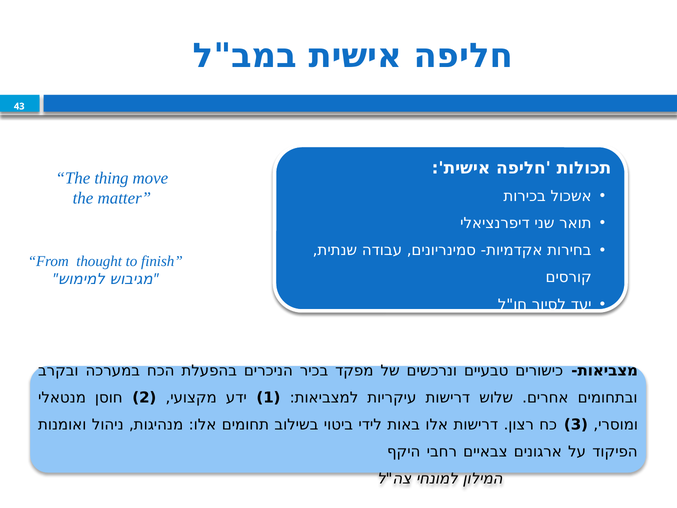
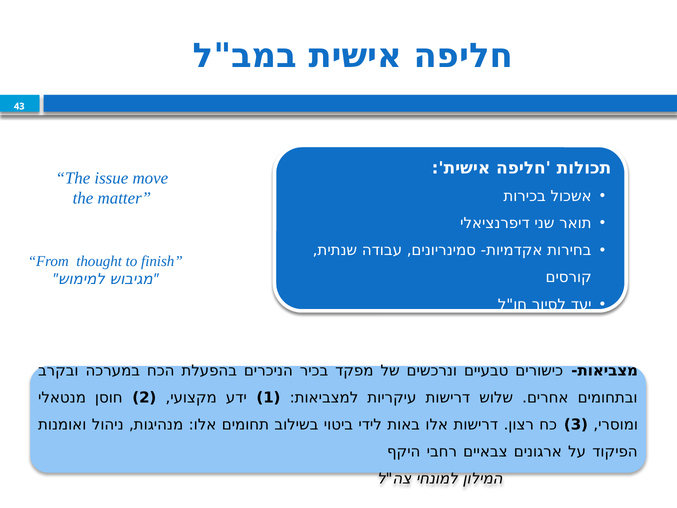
thing: thing -> issue (111, 178)
